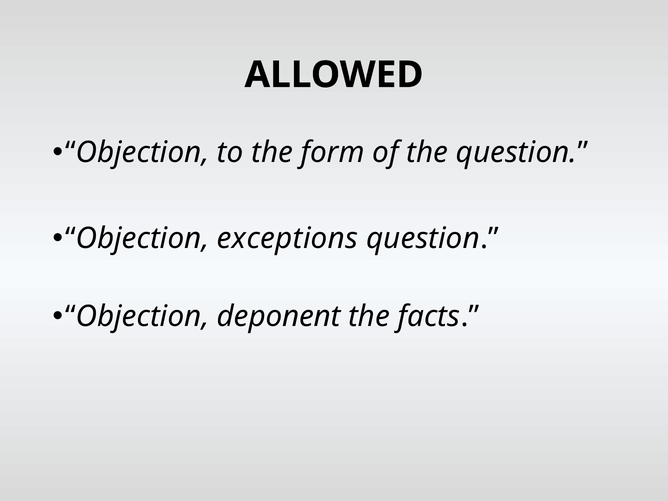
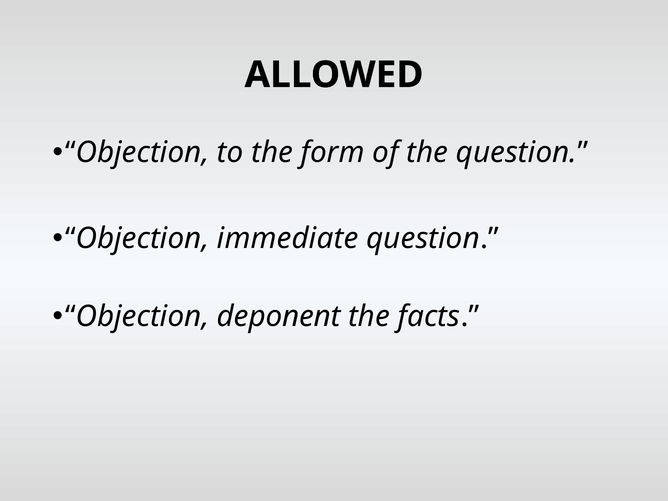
exceptions: exceptions -> immediate (288, 238)
